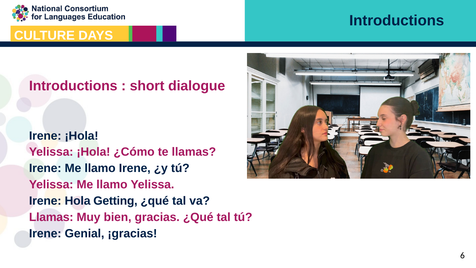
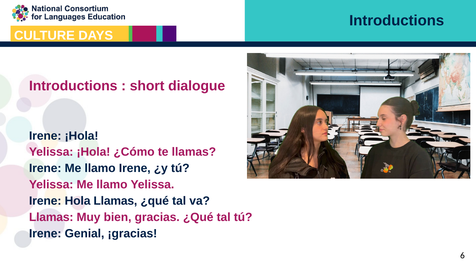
Hola Getting: Getting -> Llamas (115, 201)
